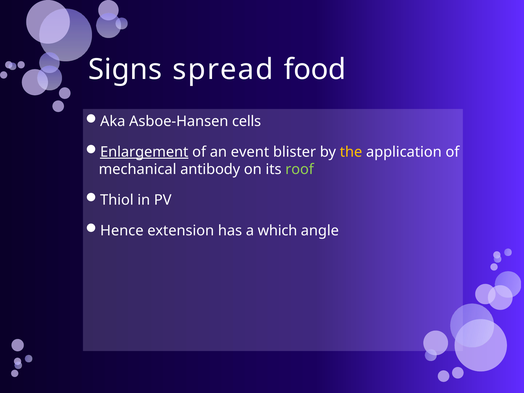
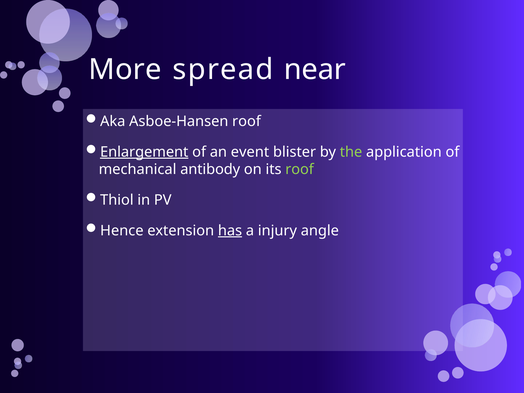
Signs: Signs -> More (125, 70)
food: food -> near (315, 70)
Asboe-Hansen cells: cells -> roof (246, 121)
the colour: yellow -> light green (351, 152)
has underline: none -> present (230, 231)
which: which -> injury (277, 231)
